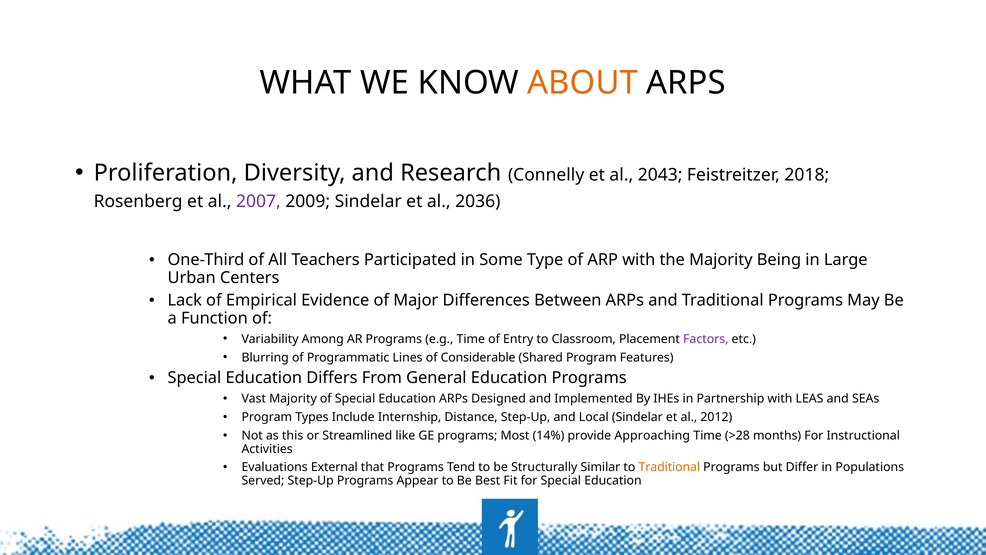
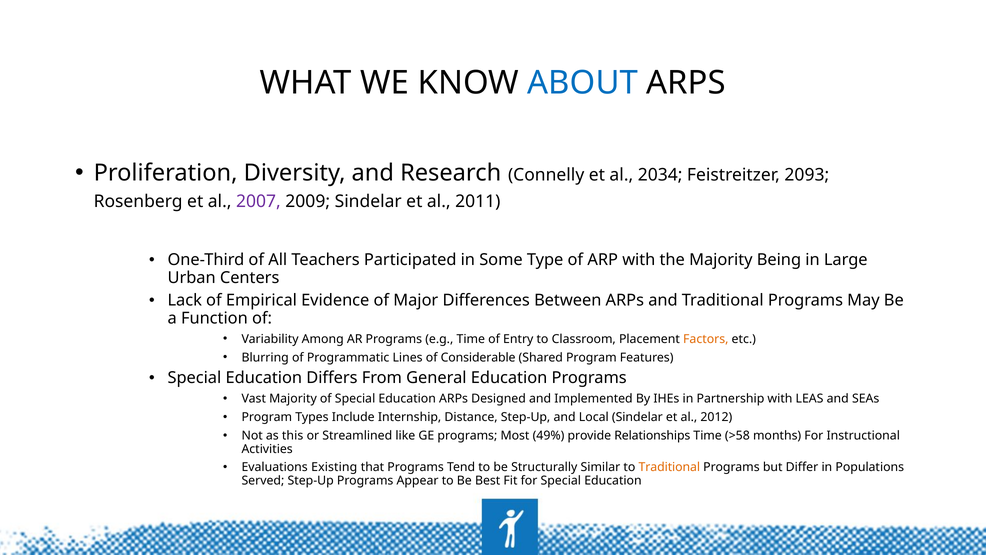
ABOUT colour: orange -> blue (583, 83)
2043: 2043 -> 2034 (660, 175)
2018: 2018 -> 2093 (807, 175)
2036: 2036 -> 2011 (478, 201)
Factors colour: purple -> orange (706, 339)
14%: 14% -> 49% (549, 435)
Approaching: Approaching -> Relationships (652, 435)
>28: >28 -> >58 (737, 435)
External: External -> Existing (334, 467)
